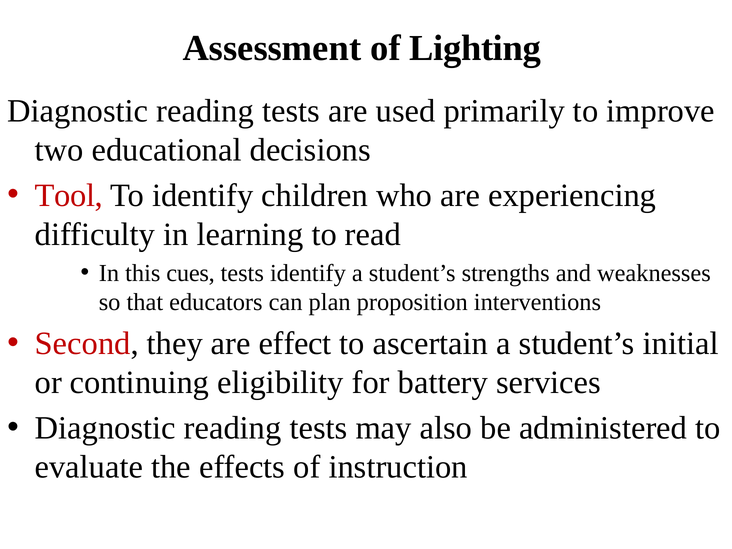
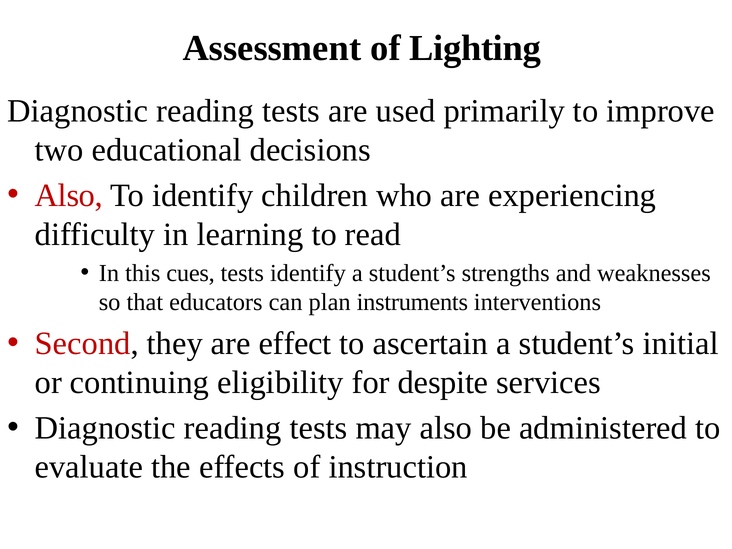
Tool: Tool -> Also (69, 195)
proposition: proposition -> instruments (412, 302)
battery: battery -> despite (443, 383)
